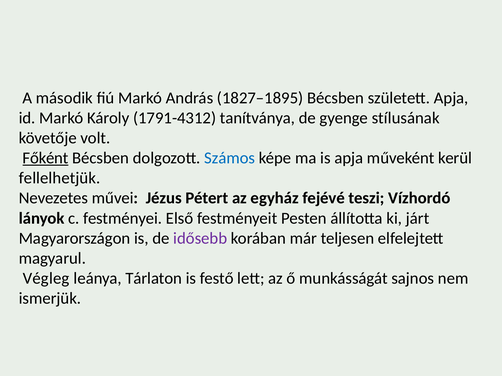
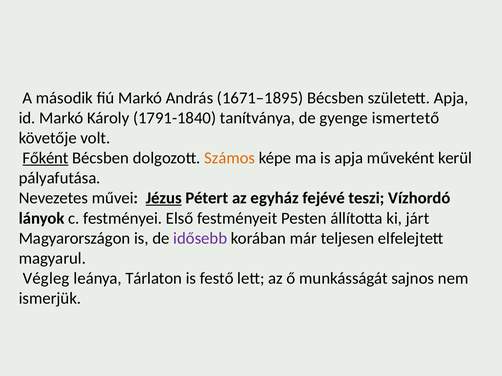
1827–1895: 1827–1895 -> 1671–1895 (260, 98)
1791-4312: 1791-4312 -> 1791-1840 (175, 118)
stílusának: stílusának -> ismertető (406, 118)
Számos colour: blue -> orange (230, 158)
fellelhetjük: fellelhetjük -> pályafutása (60, 178)
Jézus underline: none -> present (164, 198)
